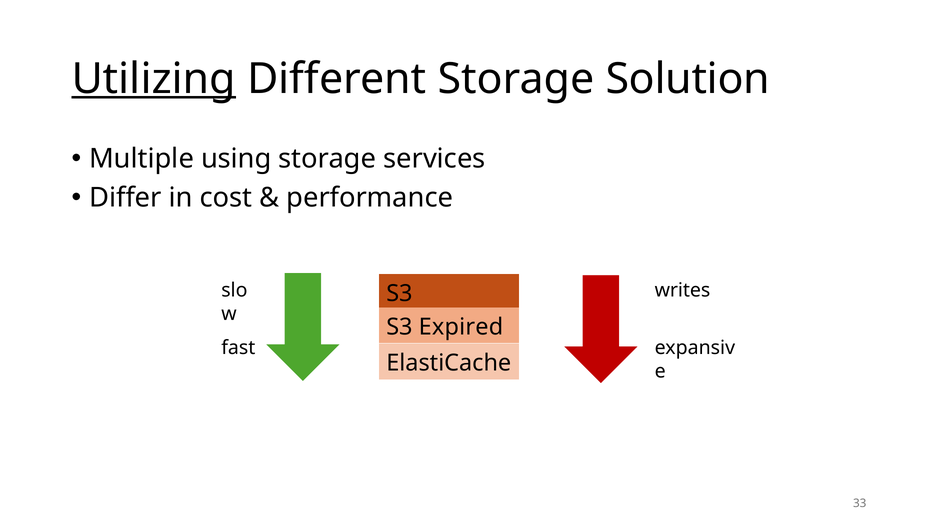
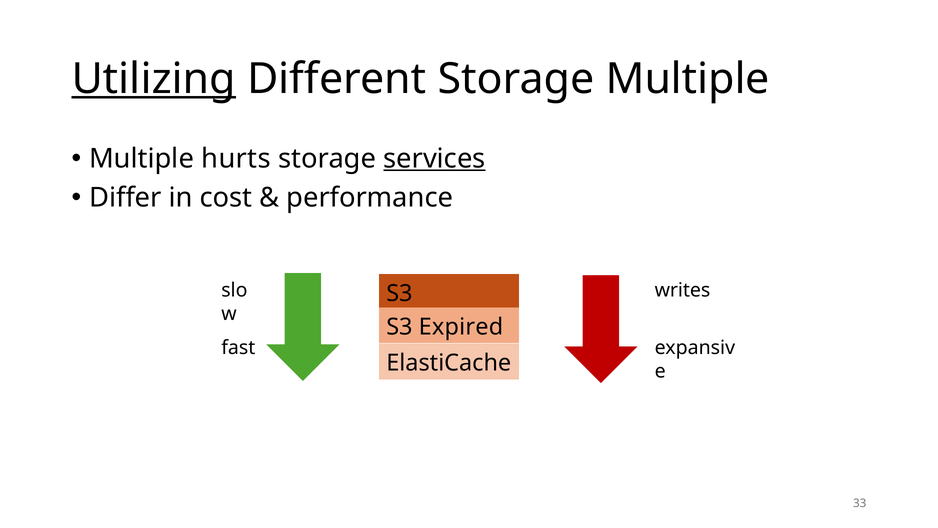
Storage Solution: Solution -> Multiple (688, 79)
using: using -> hurts (236, 159)
services underline: none -> present (434, 159)
